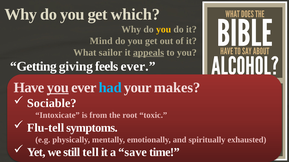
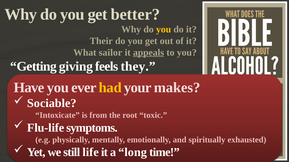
which: which -> better (135, 14)
Mind: Mind -> Their (101, 41)
feels ever: ever -> they (138, 67)
you underline: present -> none (58, 88)
had colour: light blue -> yellow (110, 88)
Flu-tell: Flu-tell -> Flu-life (46, 128)
tell: tell -> life (91, 153)
save: save -> long (133, 153)
